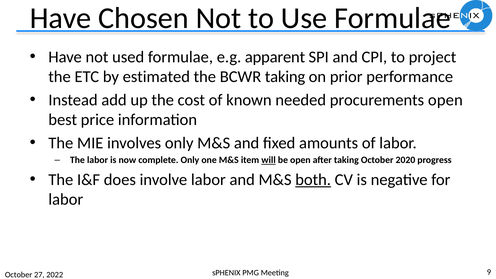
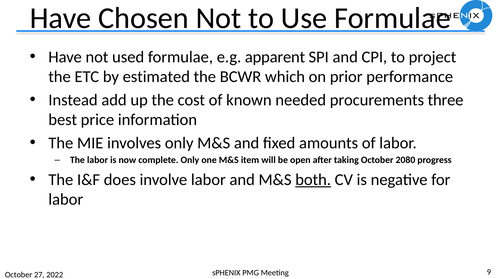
BCWR taking: taking -> which (285, 77)
procurements open: open -> three (446, 100)
will underline: present -> none (269, 160)
2020: 2020 -> 2080 (405, 160)
